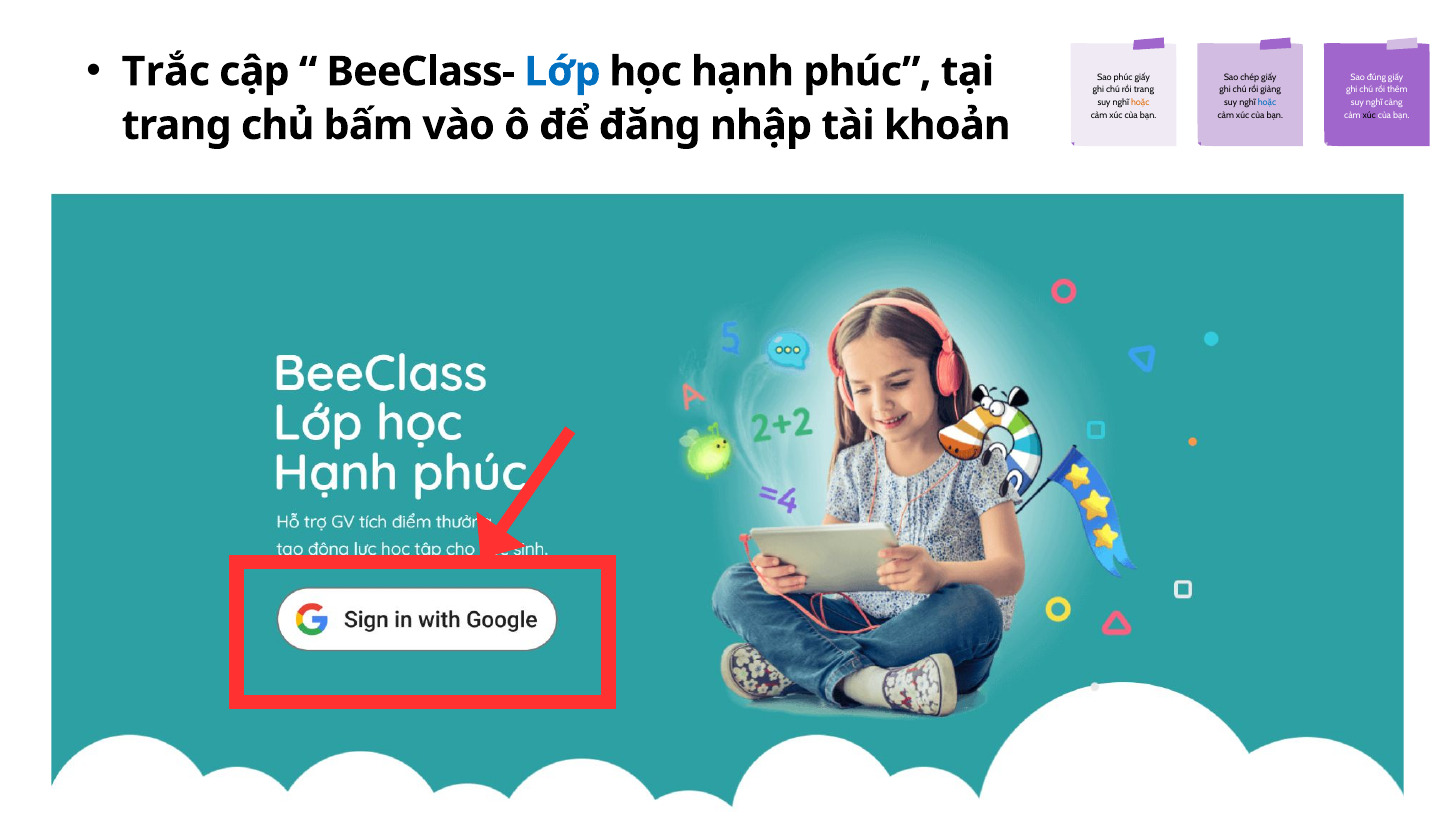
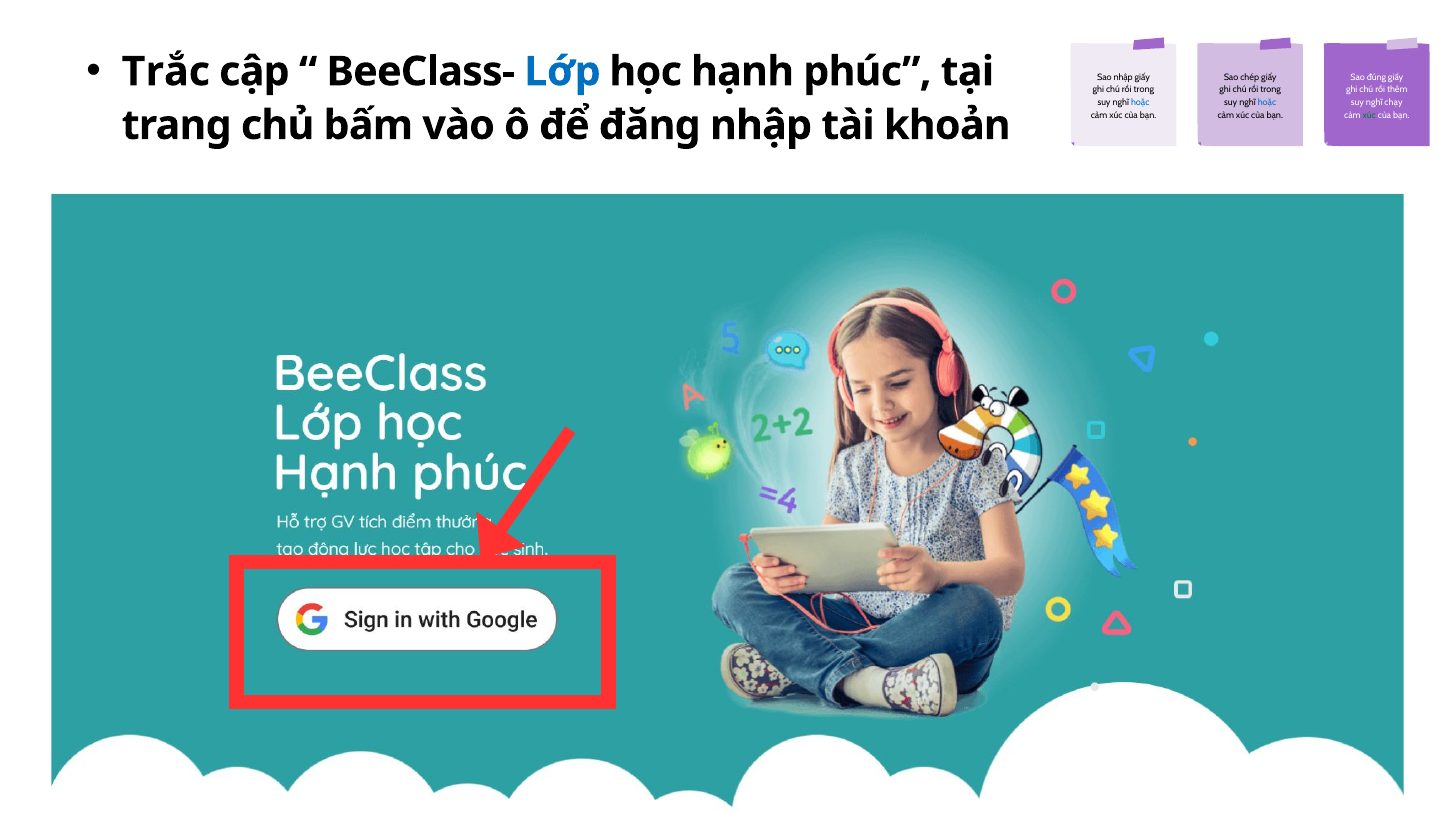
Sao phúc: phúc -> nhập (1123, 77)
trang: trang -> trong (1144, 90)
giảng: giảng -> trong (1271, 90)
hoặc colour: orange -> blue (1140, 103)
càng: càng -> chạy (1394, 103)
xúc colour: black -> green (1369, 115)
